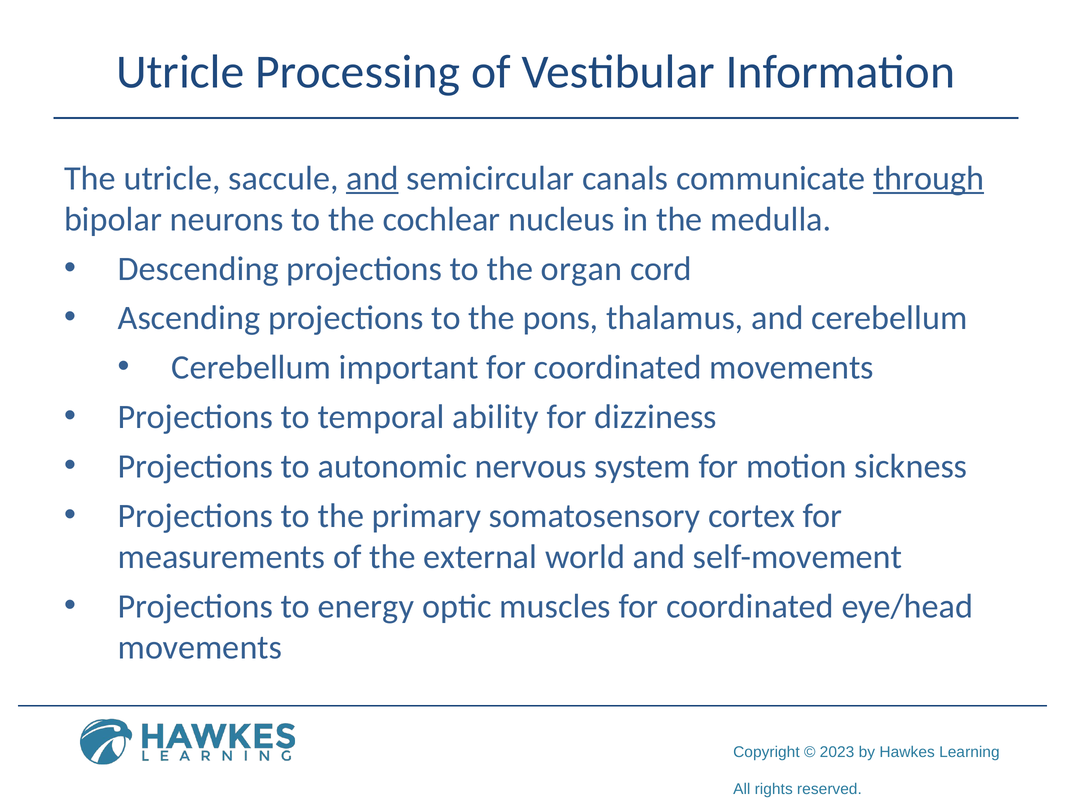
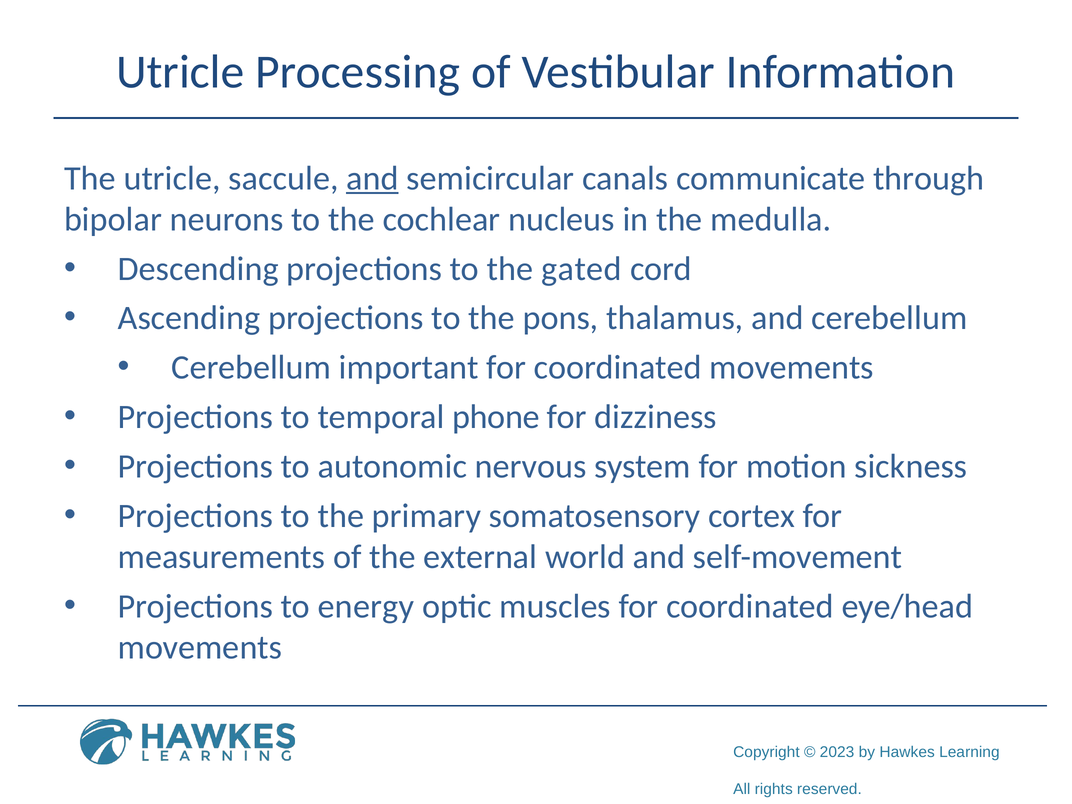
through underline: present -> none (929, 178)
organ: organ -> gated (581, 269)
ability: ability -> phone (496, 417)
